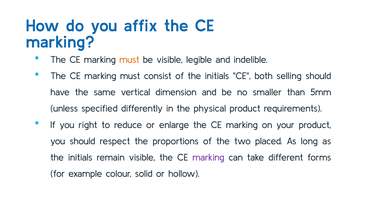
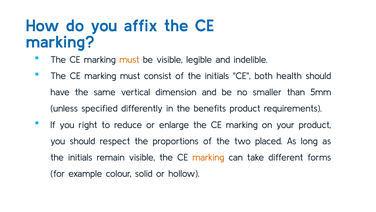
selling: selling -> health (289, 76)
physical: physical -> benefits (210, 108)
marking colour: purple -> orange (208, 157)
